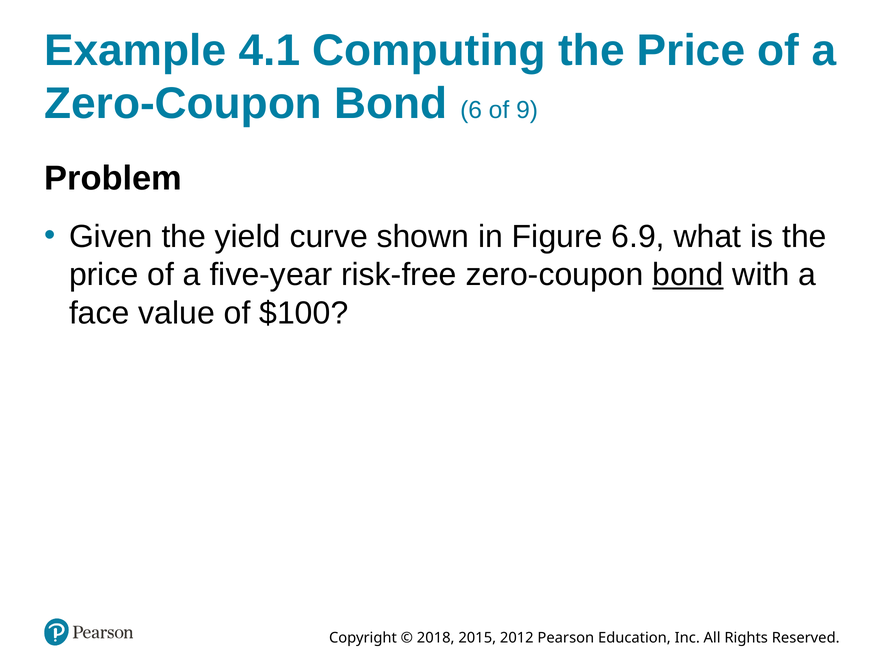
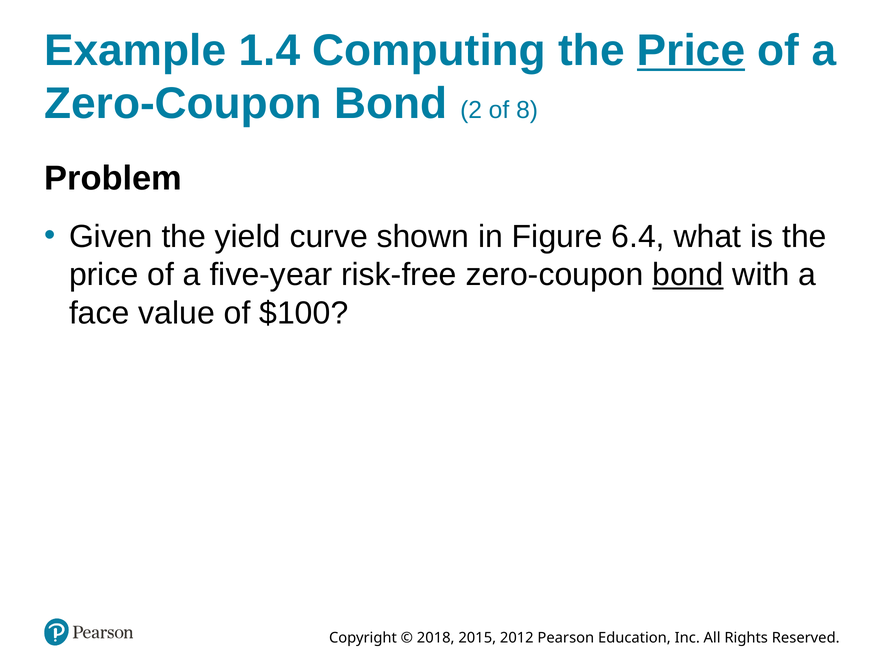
4.1: 4.1 -> 1.4 (269, 51)
Price underline: none -> present (691, 51)
6: 6 -> 2 (471, 110)
9: 9 -> 8 (527, 110)
6.9: 6.9 -> 6.4 (638, 236)
